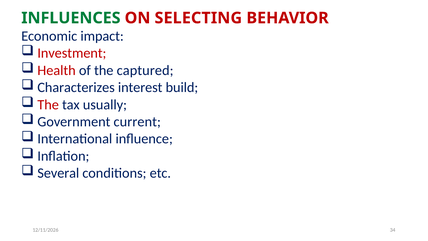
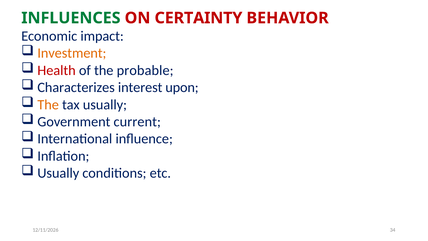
SELECTING: SELECTING -> CERTAINTY (198, 18)
Investment colour: red -> orange (72, 53)
captured: captured -> probable (145, 70)
build: build -> upon (182, 87)
The colour: red -> orange (48, 105)
Several: Several -> Usually (58, 173)
